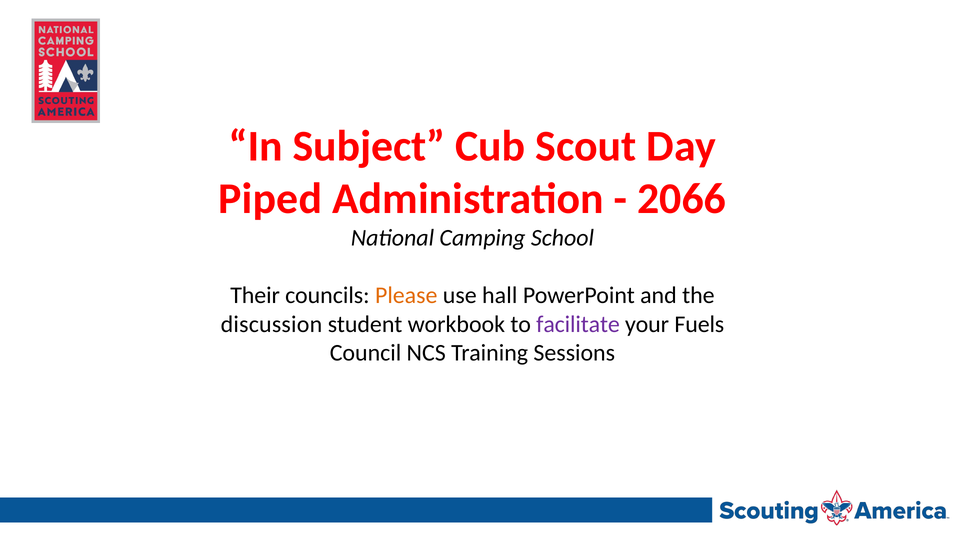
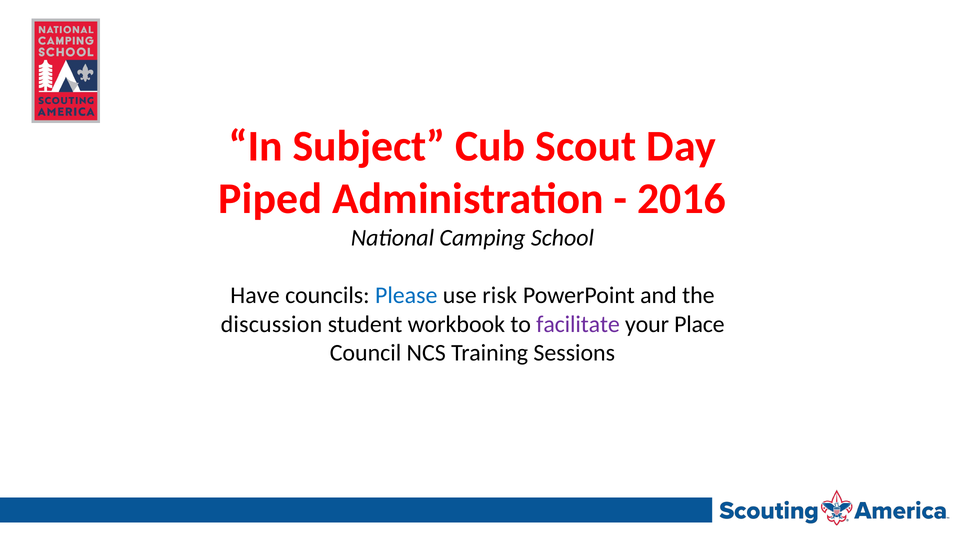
2066: 2066 -> 2016 (682, 199)
Their: Their -> Have (255, 296)
Please colour: orange -> blue (406, 296)
hall: hall -> risk (500, 296)
Fuels: Fuels -> Place (699, 324)
